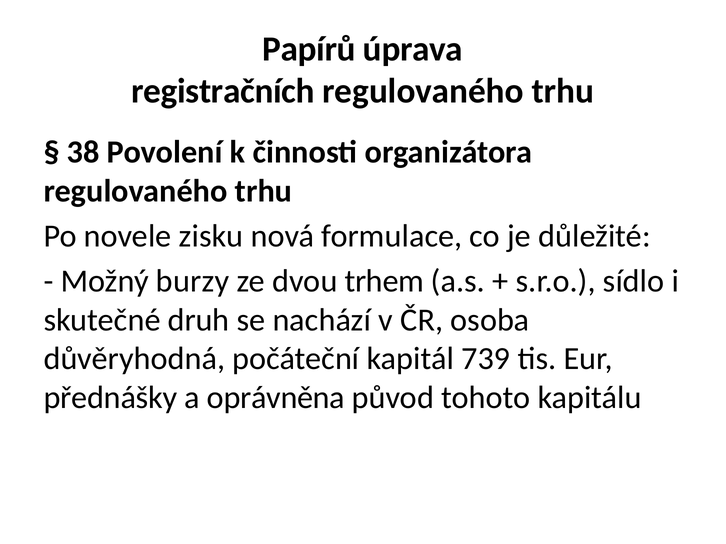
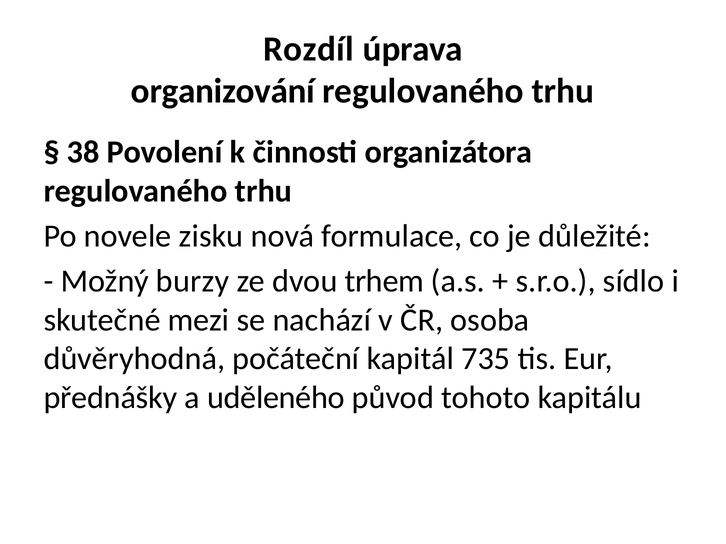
Papírů: Papírů -> Rozdíl (309, 49)
registračních: registračních -> organizování (223, 91)
druh: druh -> mezi (199, 320)
739: 739 -> 735 (486, 359)
oprávněna: oprávněna -> uděleného (276, 398)
